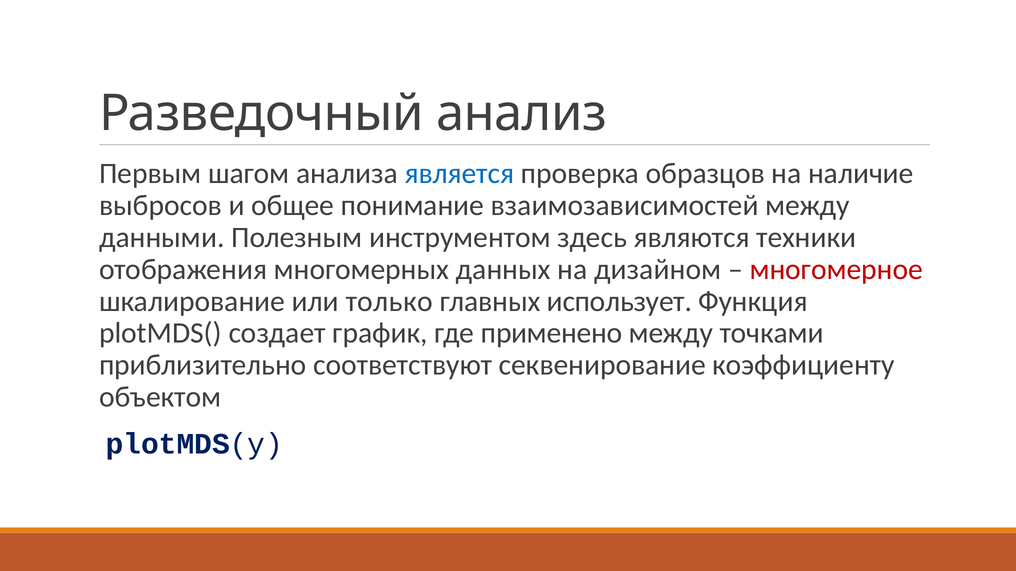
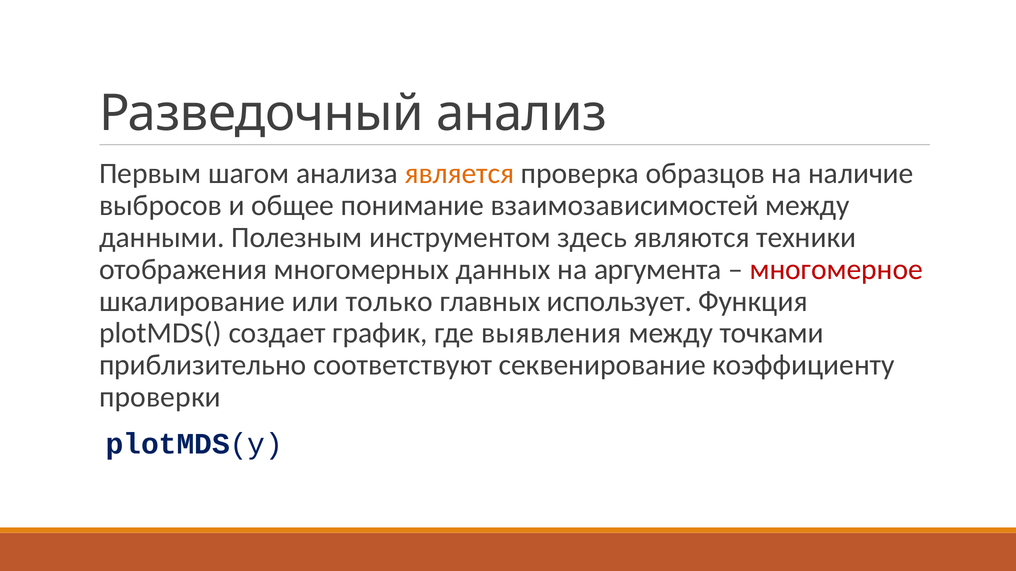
является colour: blue -> orange (459, 173)
дизайном: дизайном -> аргумента (658, 269)
применено: применено -> выявления (551, 334)
объектом: объектом -> проверки (160, 398)
